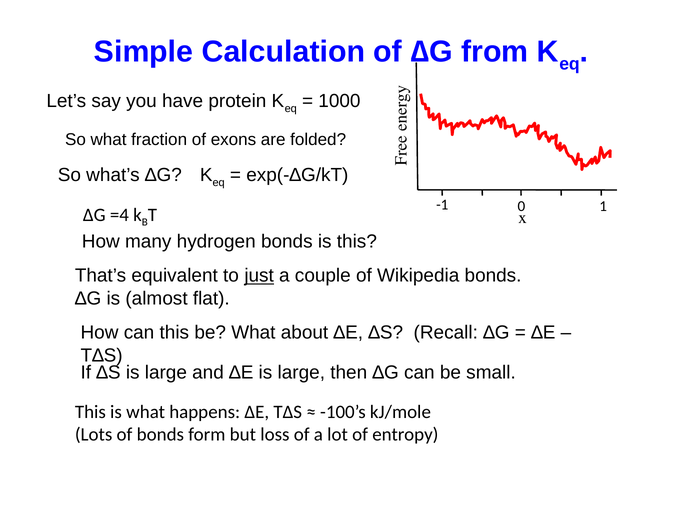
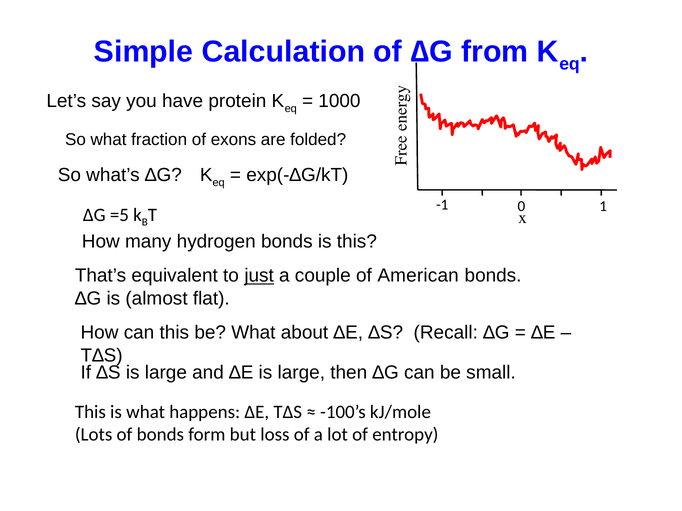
=4: =4 -> =5 (119, 215)
Wikipedia: Wikipedia -> American (418, 276)
